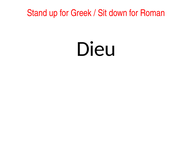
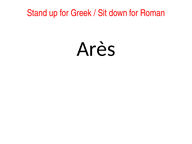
Dieu: Dieu -> Arès (96, 49)
